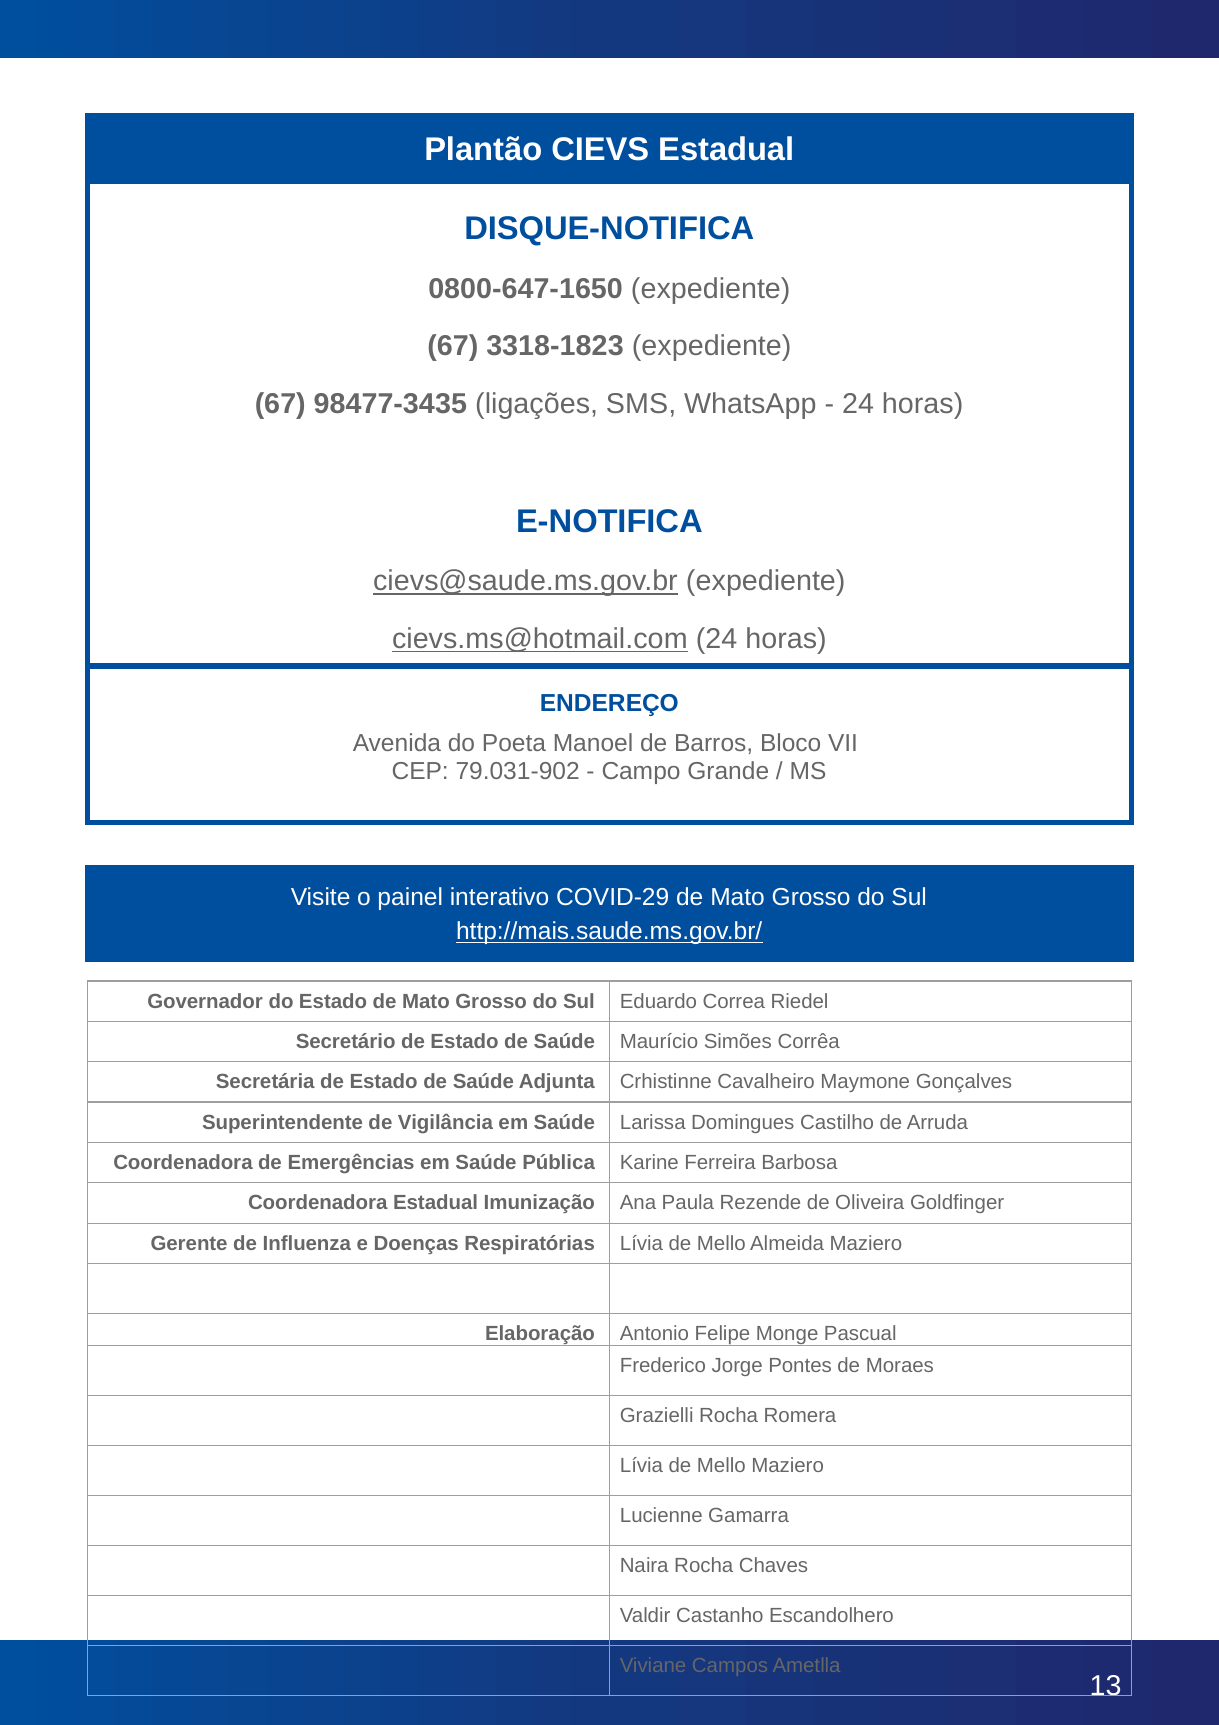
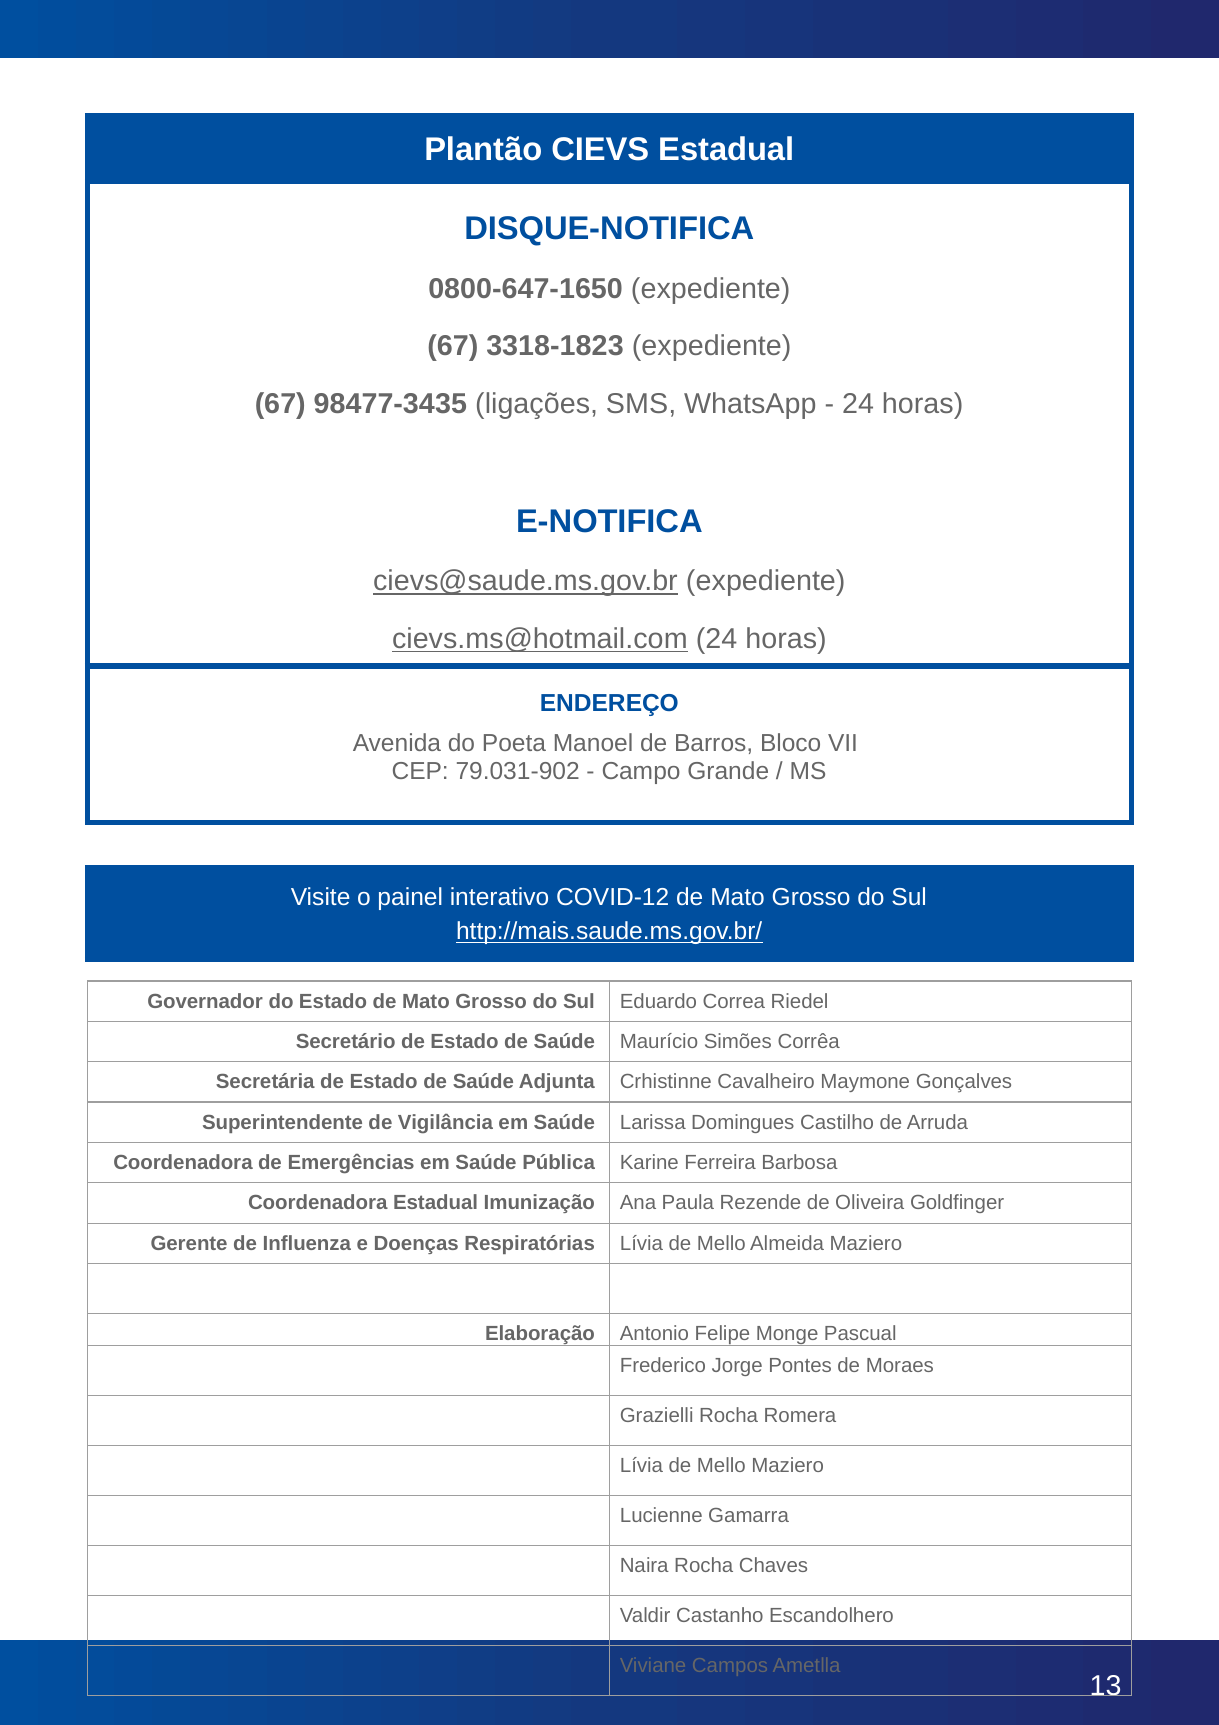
COVID-29: COVID-29 -> COVID-12 (613, 896)
